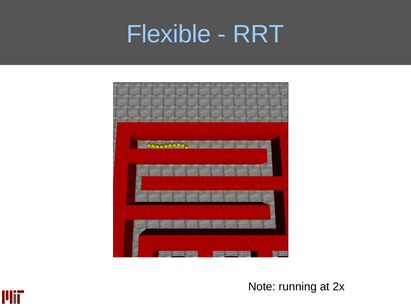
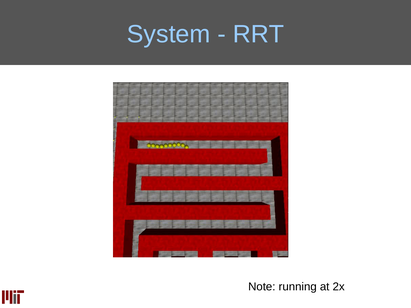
Flexible: Flexible -> System (169, 34)
